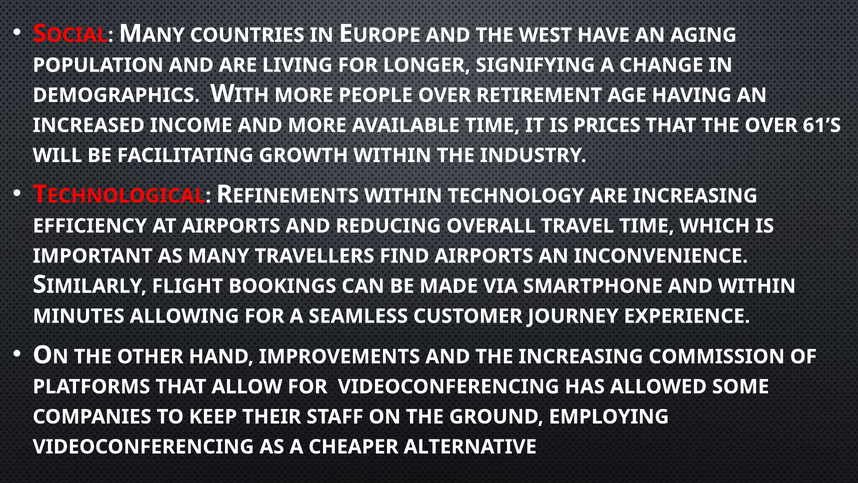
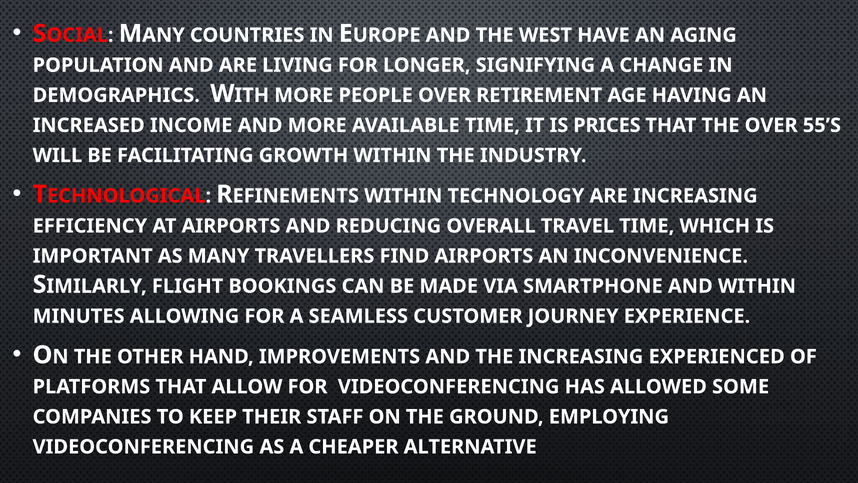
61’S: 61’S -> 55’S (822, 125)
COMMISSION: COMMISSION -> EXPERIENCED (717, 356)
